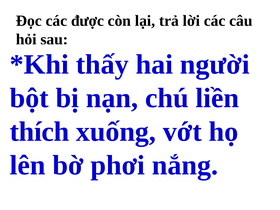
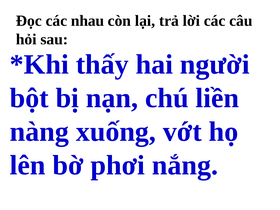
được: được -> nhau (88, 21)
thích: thích -> nàng (39, 132)
